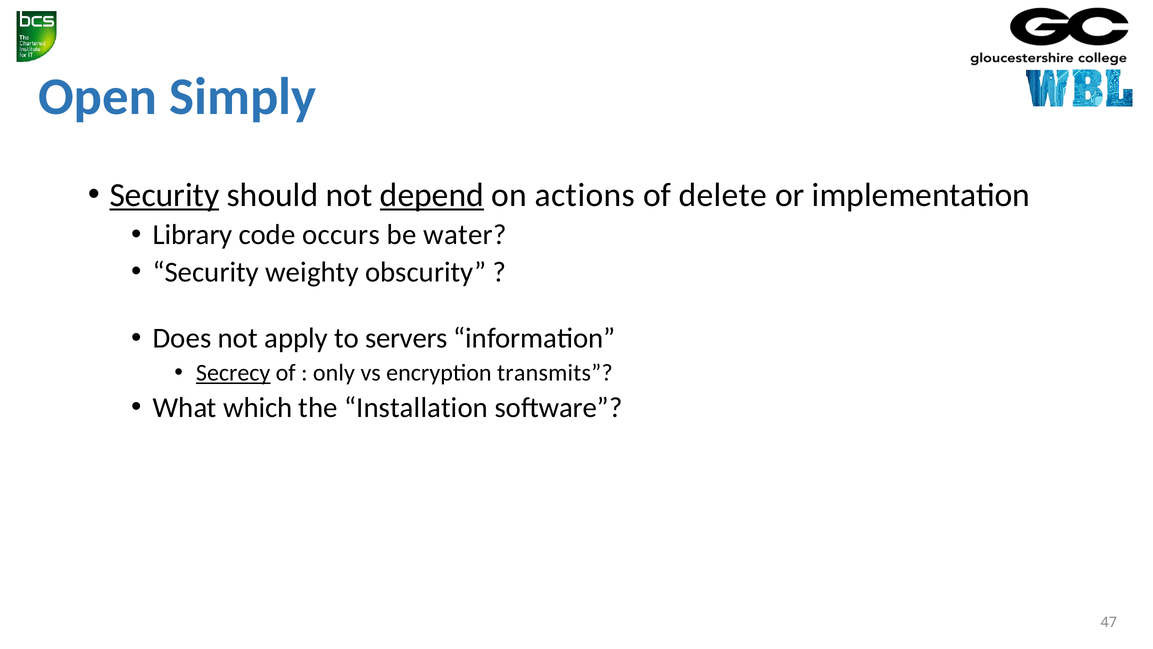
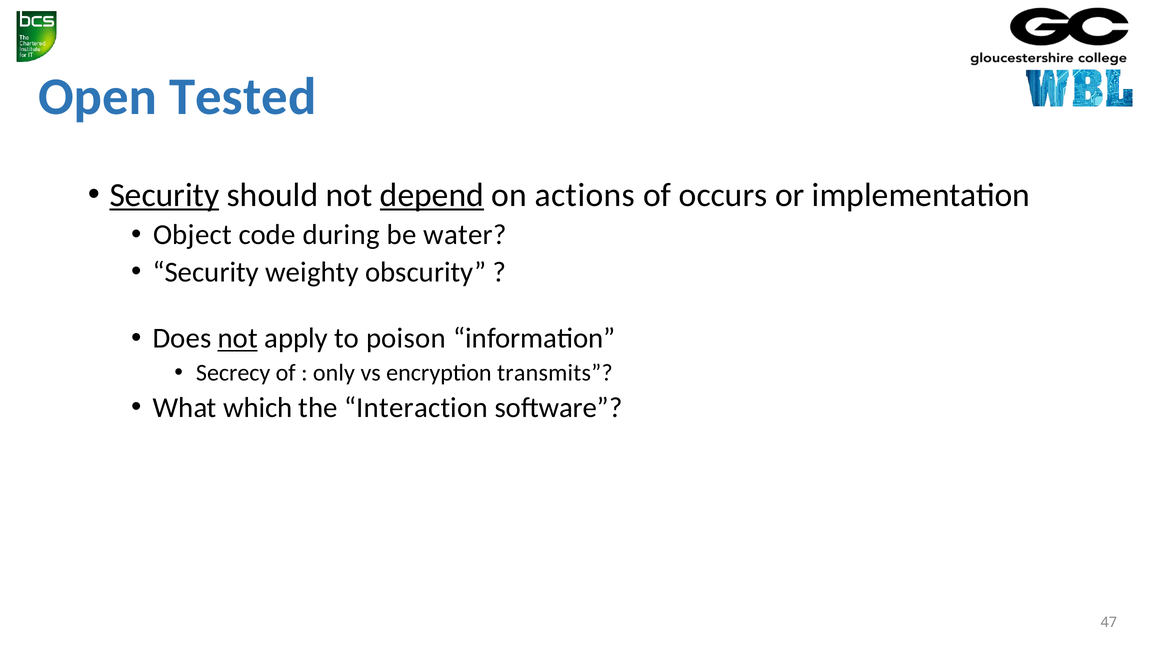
Simply: Simply -> Tested (243, 97)
delete: delete -> occurs (723, 195)
Library: Library -> Object (192, 235)
occurs: occurs -> during (341, 235)
not underline: none -> present (238, 338)
servers: servers -> poison (406, 338)
Secrecy underline: present -> none (233, 373)
Installation: Installation -> Interaction (416, 407)
